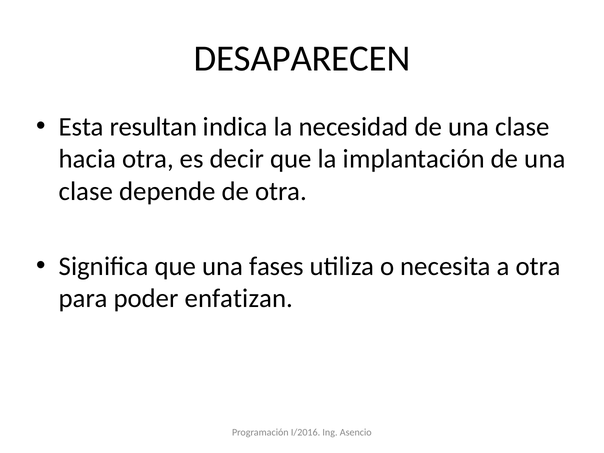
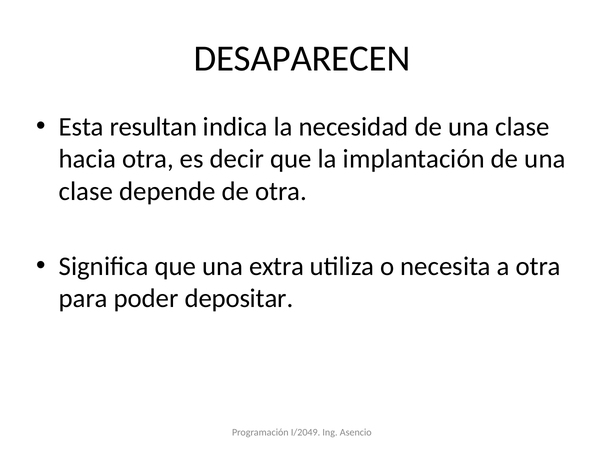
fases: fases -> extra (277, 266)
enfatizan: enfatizan -> depositar (239, 299)
I/2016: I/2016 -> I/2049 (306, 433)
